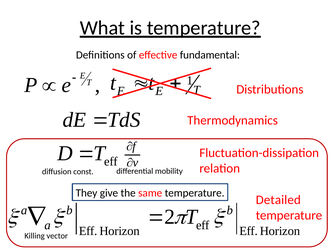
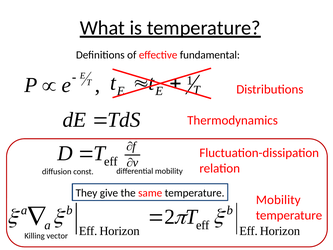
Detailed: Detailed -> Mobility (278, 200)
